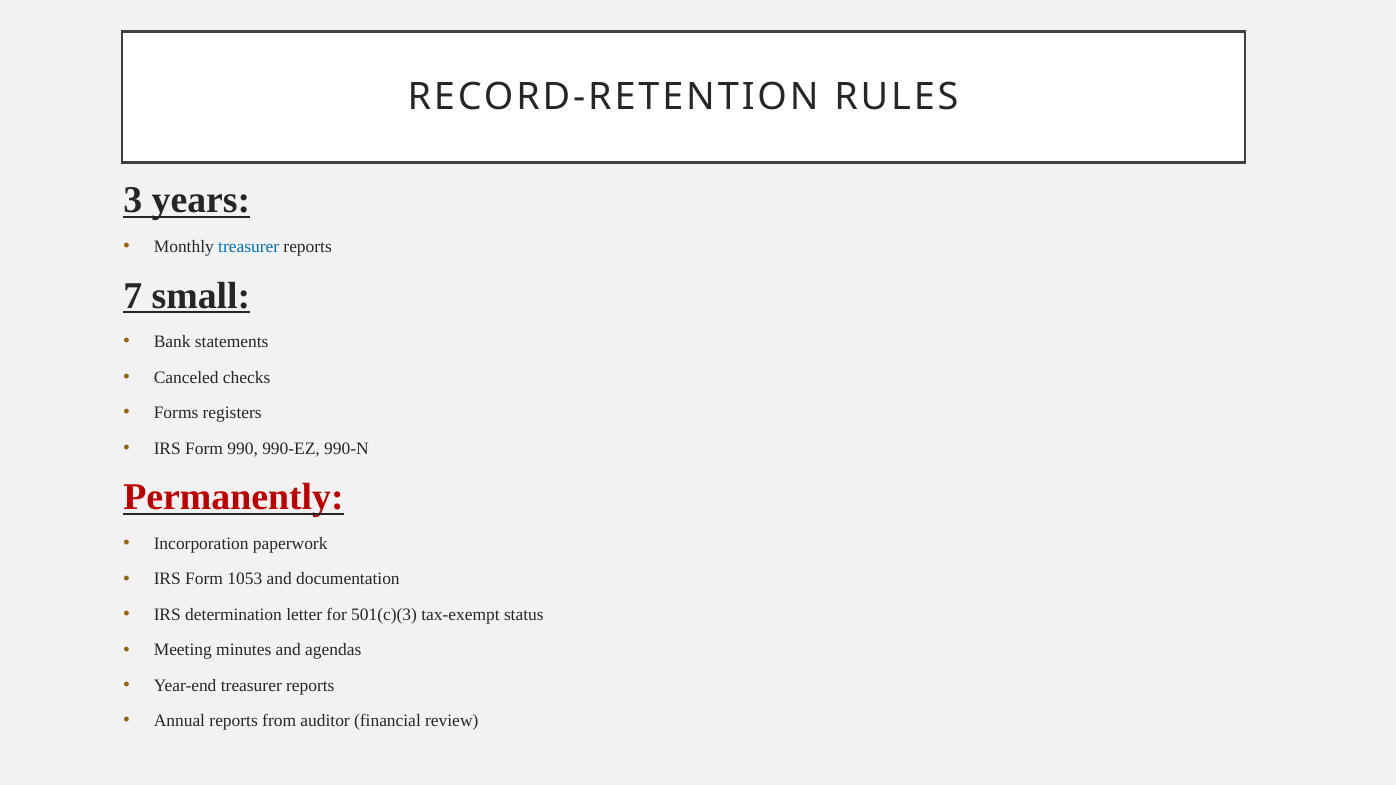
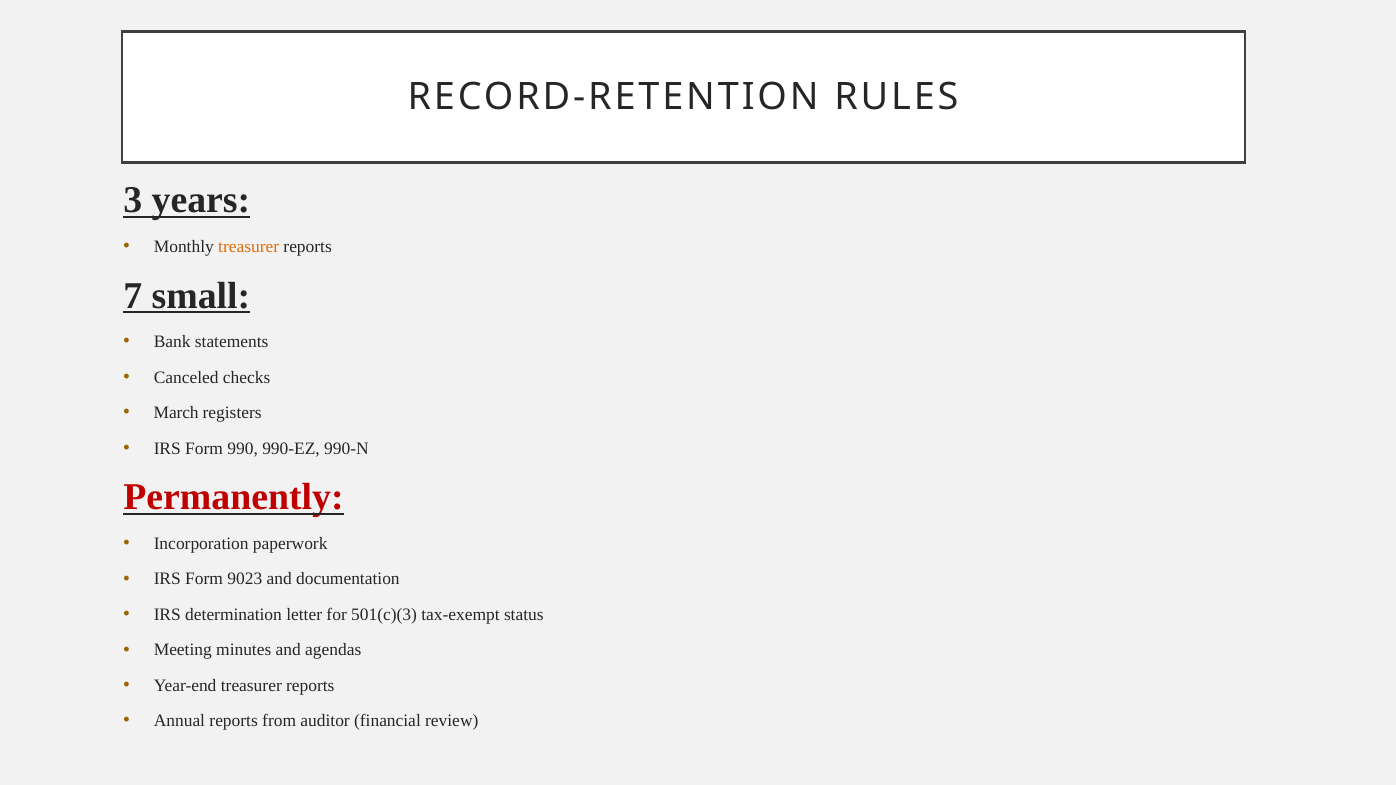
treasurer colour: blue -> orange (249, 247)
Forms: Forms -> March (176, 413)
1053: 1053 -> 9023 (245, 579)
